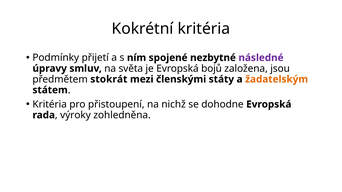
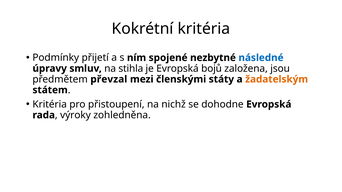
následné colour: purple -> blue (261, 58)
světa: světa -> stihla (131, 69)
stokrát: stokrát -> převzal (109, 79)
